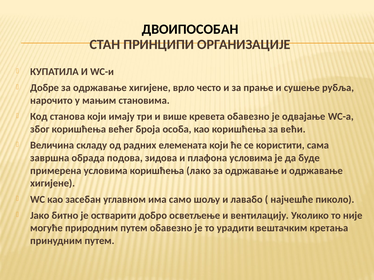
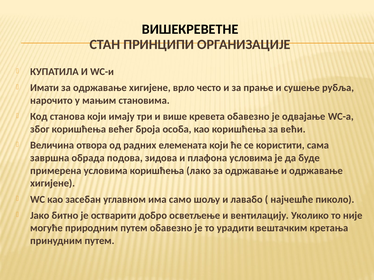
ДВОИПОСОБАН: ДВОИПОСОБАН -> ВИШЕКРЕВЕТНЕ (190, 29)
Добре: Добре -> Имати (45, 88)
складу: складу -> отвора (92, 145)
